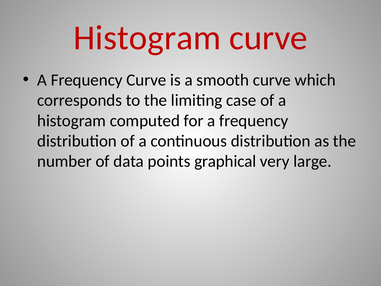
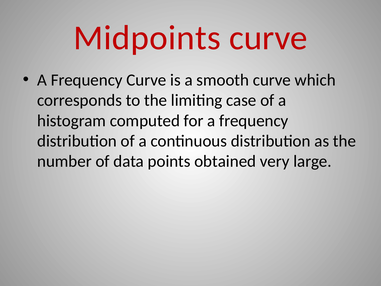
Histogram: Histogram -> Midpoints (147, 38)
graphical: graphical -> obtained (225, 161)
